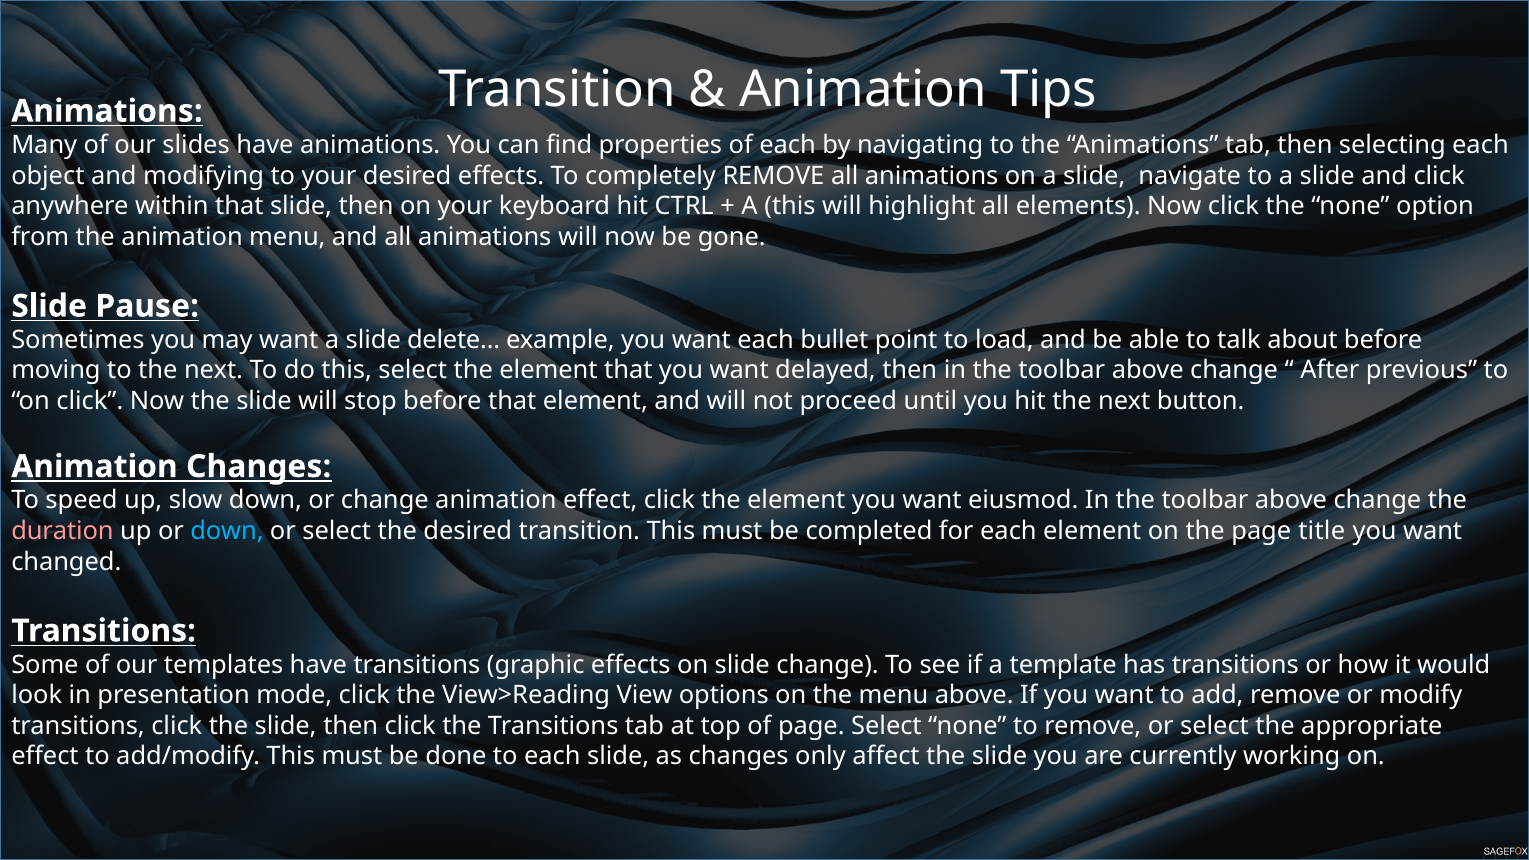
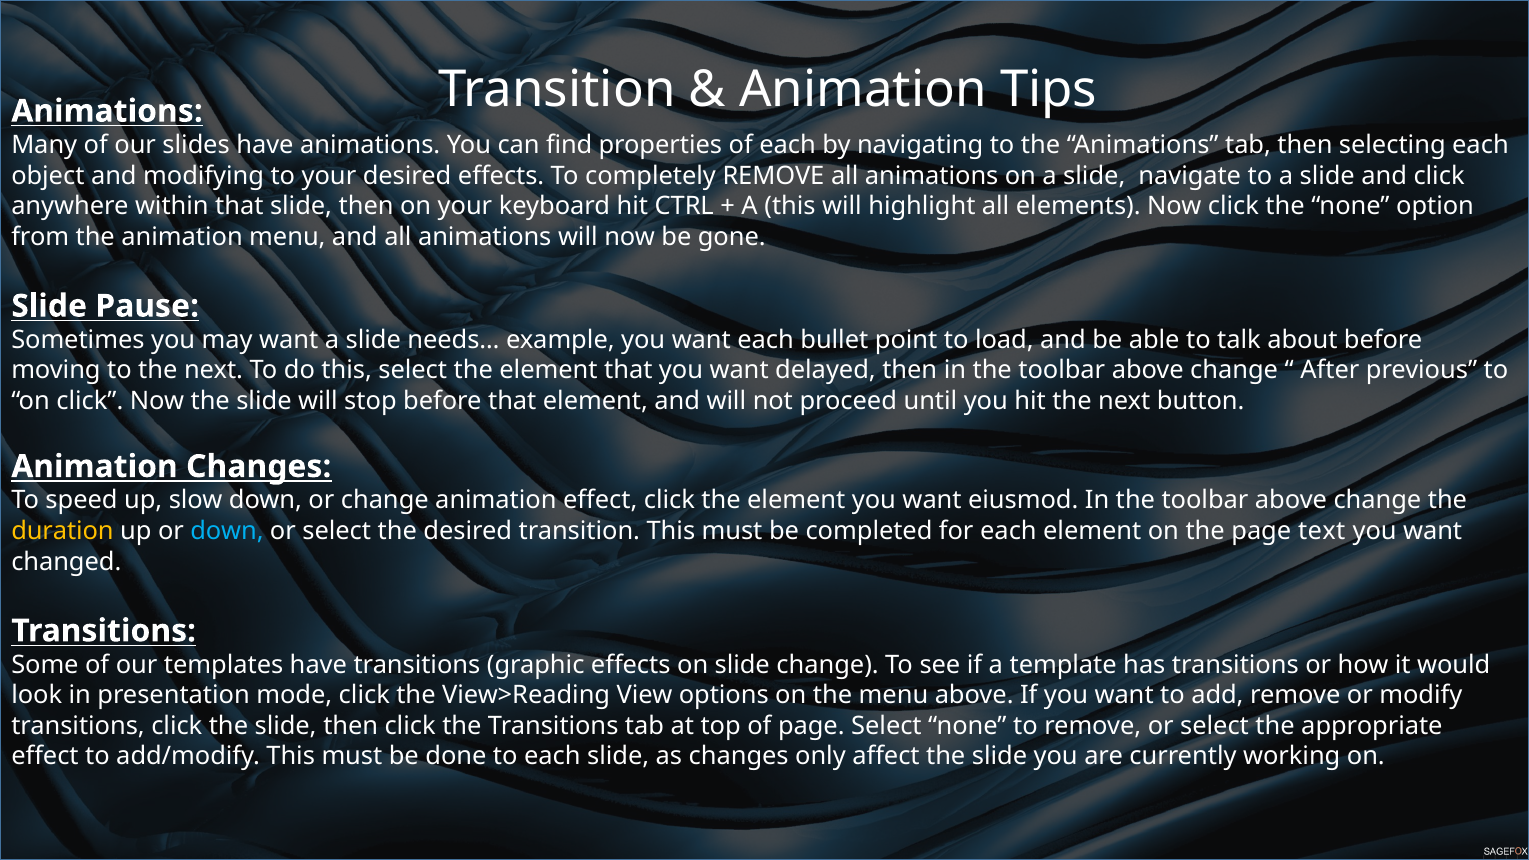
delete…: delete… -> needs… (454, 340)
duration colour: pink -> yellow (62, 531)
title: title -> text (1322, 531)
